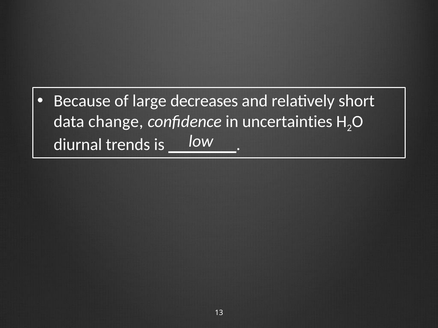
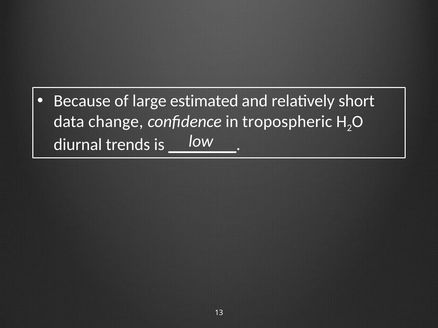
decreases: decreases -> estimated (204, 101)
uncertainties: uncertainties -> tropospheric (287, 122)
